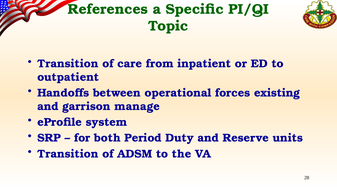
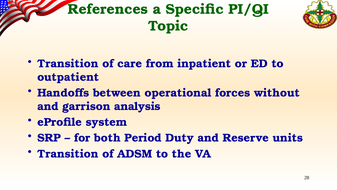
existing: existing -> without (277, 93)
manage: manage -> analysis (137, 106)
